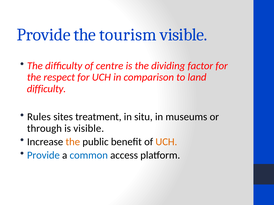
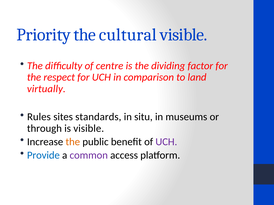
Provide: Provide -> Priority (44, 35)
tourism: tourism -> cultural (128, 35)
difficulty: difficulty -> virtually (46, 89)
treatment: treatment -> standards (98, 117)
UCH colour: orange -> purple (166, 142)
common colour: blue -> purple (89, 155)
